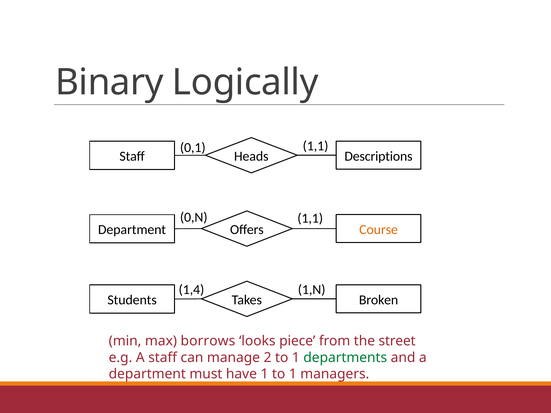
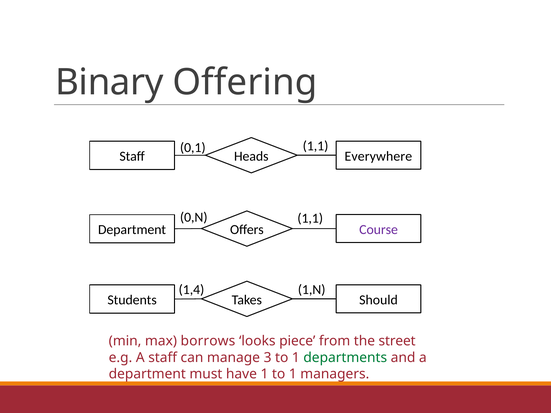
Logically: Logically -> Offering (245, 82)
Descriptions: Descriptions -> Everywhere (378, 156)
Course colour: orange -> purple (379, 230)
Broken: Broken -> Should (379, 300)
2: 2 -> 3 (268, 358)
